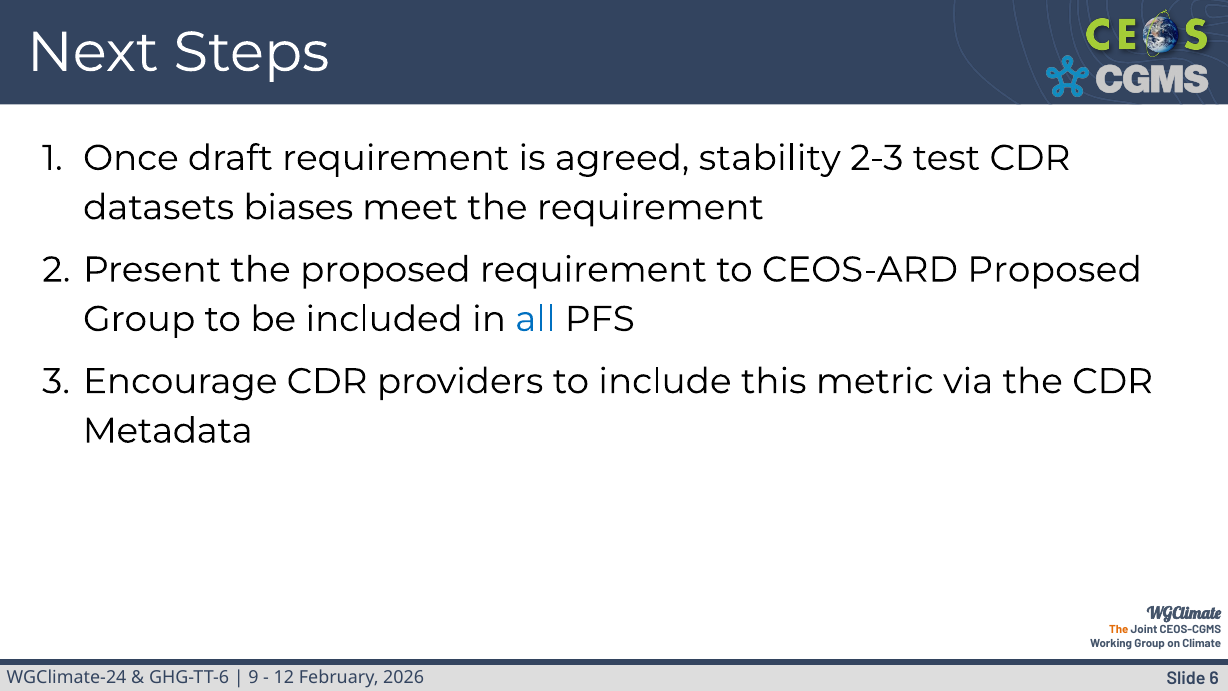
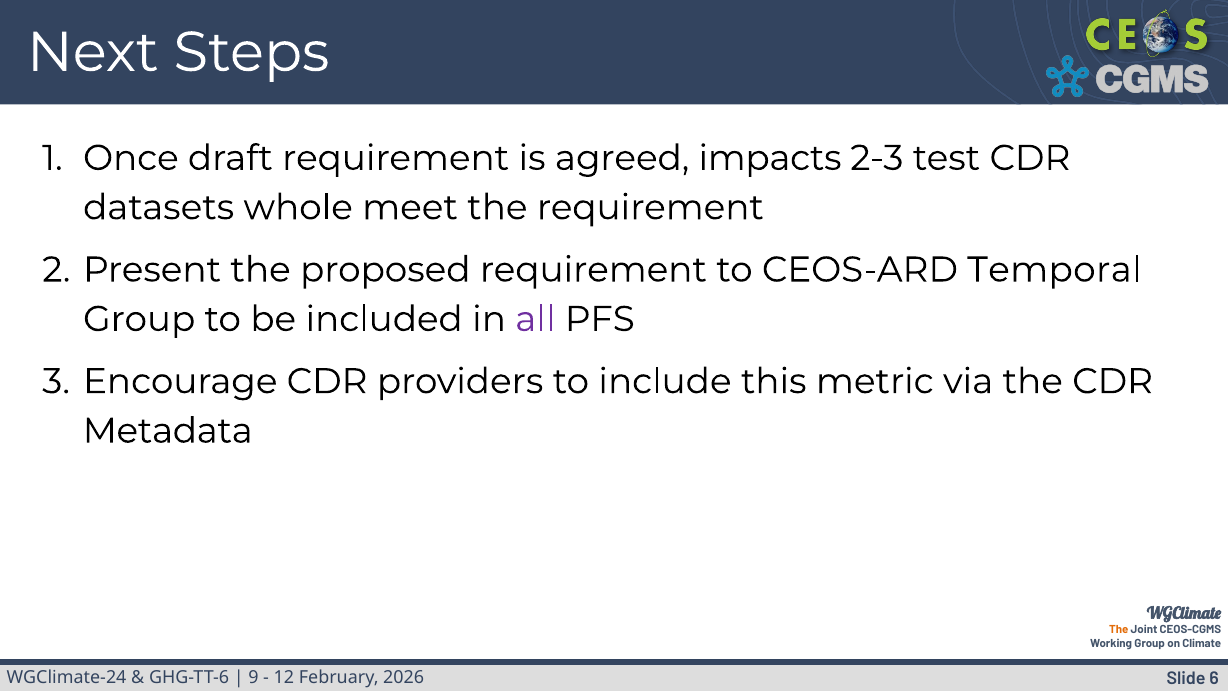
stability: stability -> impacts (770, 158)
biases: biases -> whole (298, 207)
CEOS-ARD Proposed: Proposed -> Temporal (1055, 270)
all colour: blue -> purple (535, 319)
